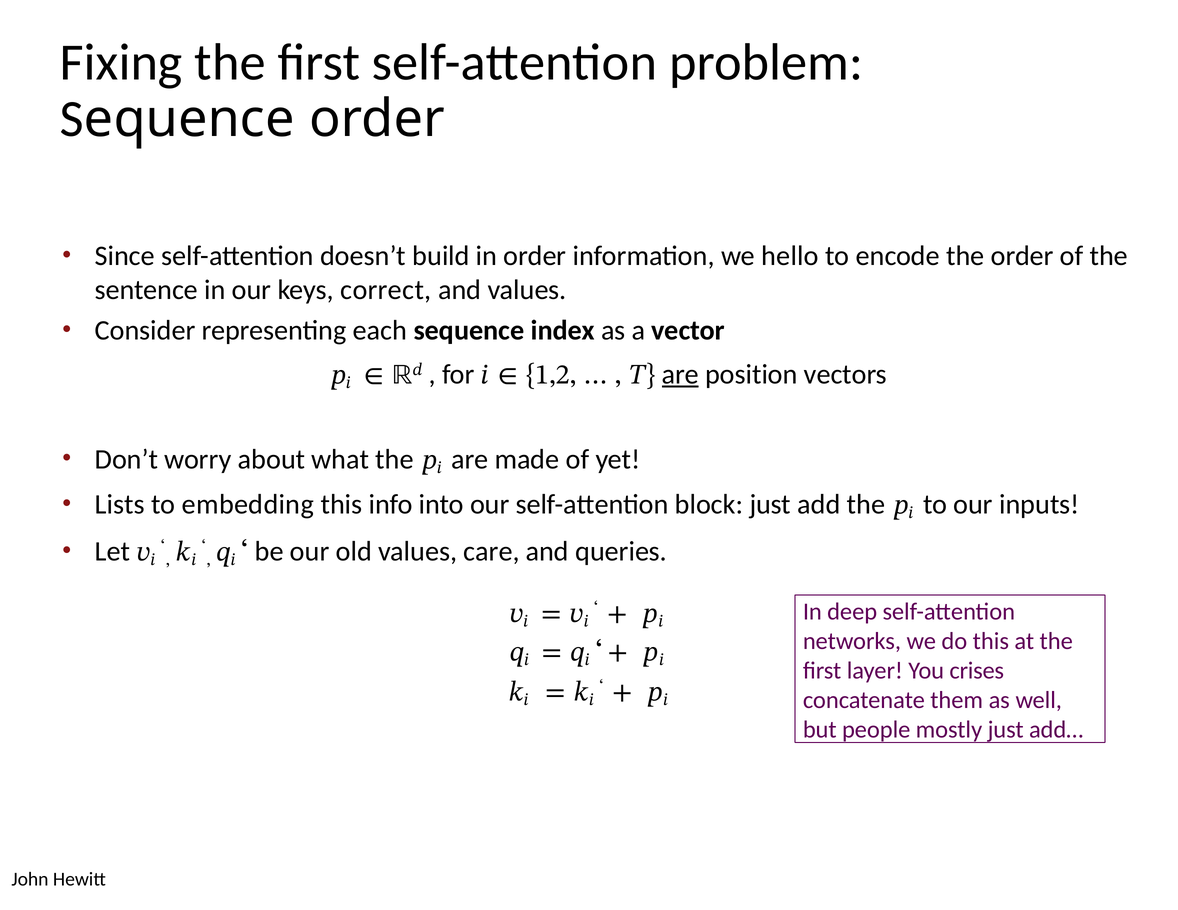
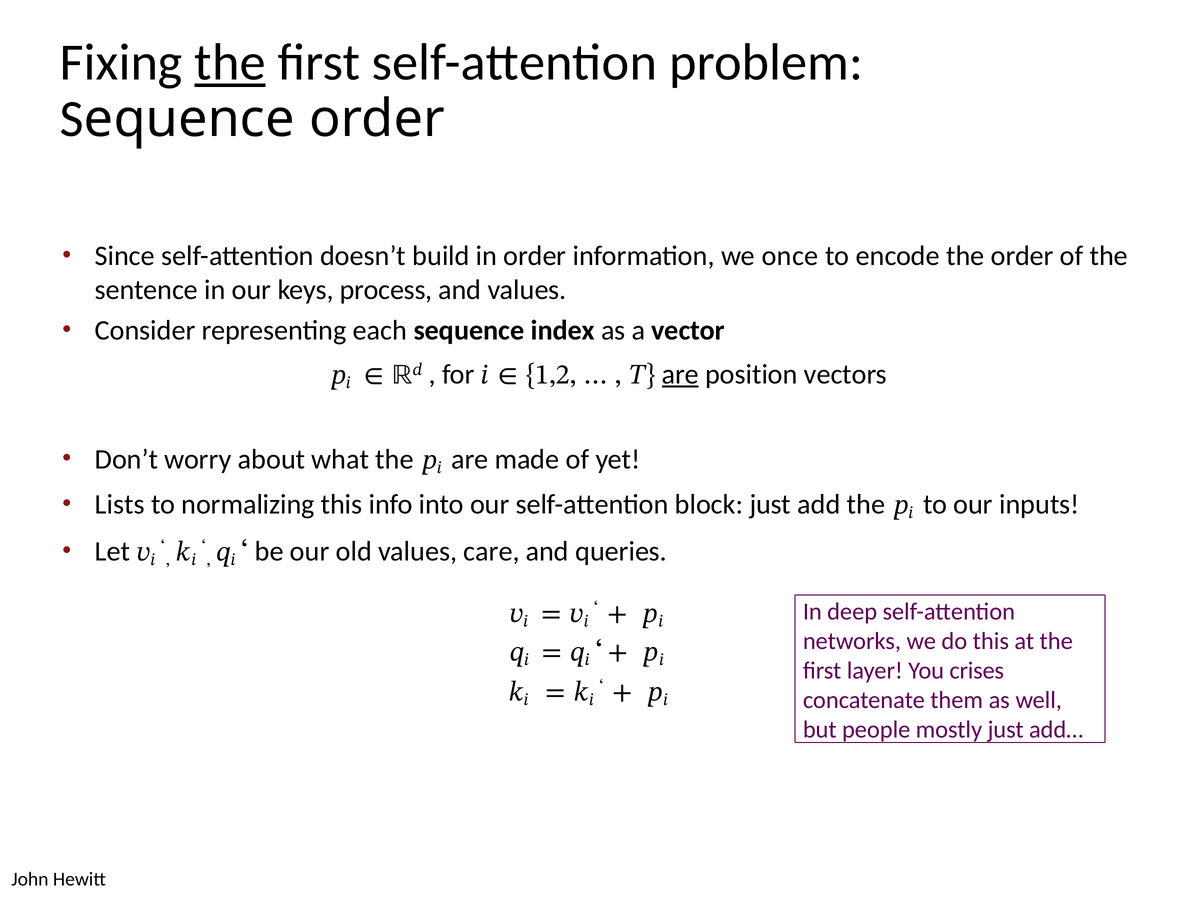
the underline: none -> present (230, 63)
hello: hello -> once (790, 256)
correct: correct -> process (386, 290)
embedding: embedding -> normalizing (248, 505)
